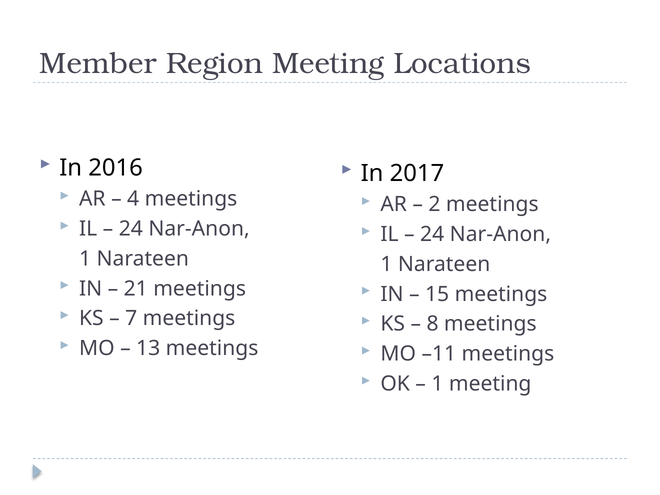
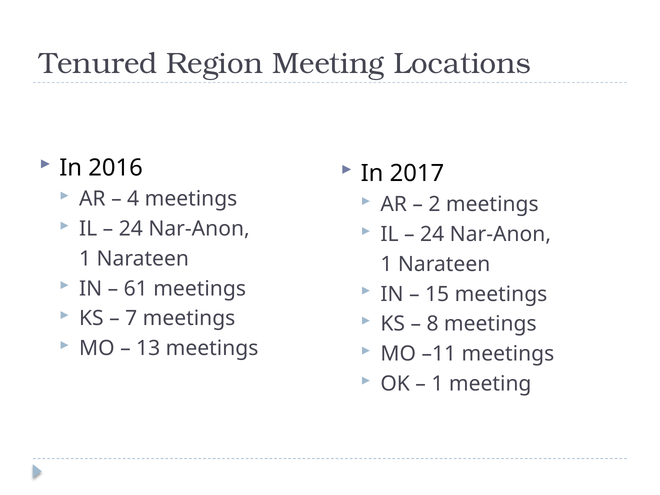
Member: Member -> Tenured (98, 64)
21: 21 -> 61 (136, 289)
